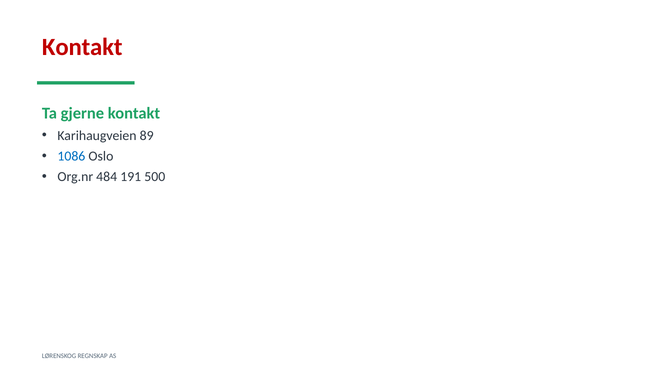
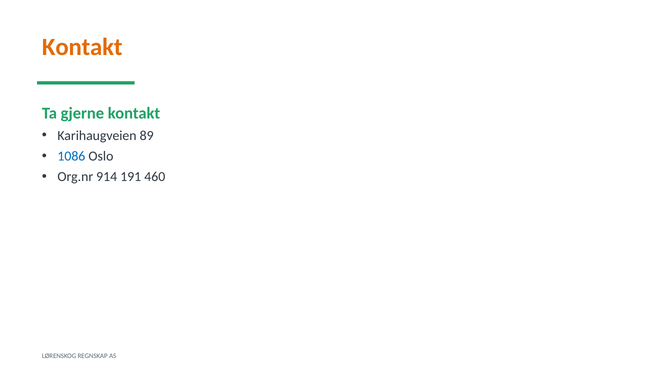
Kontakt colour: red -> orange (82, 47)
484: 484 -> 914 (107, 177)
500: 500 -> 460 (155, 177)
